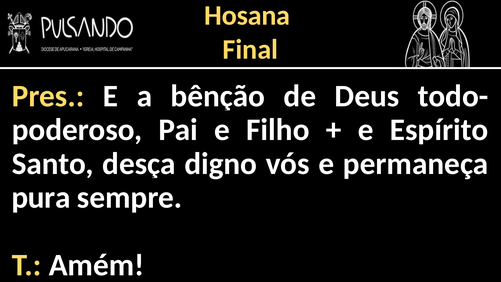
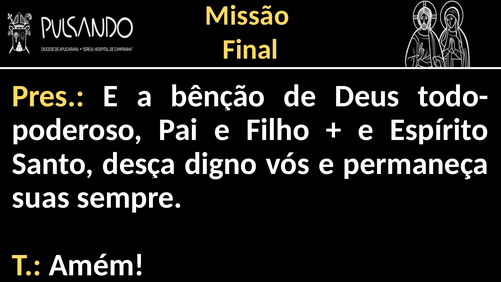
Hosana: Hosana -> Missão (247, 16)
pura: pura -> suas (41, 197)
